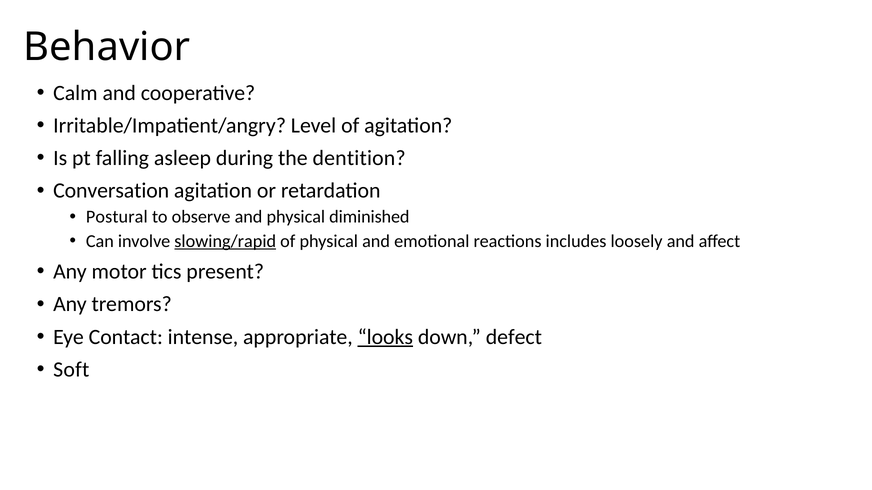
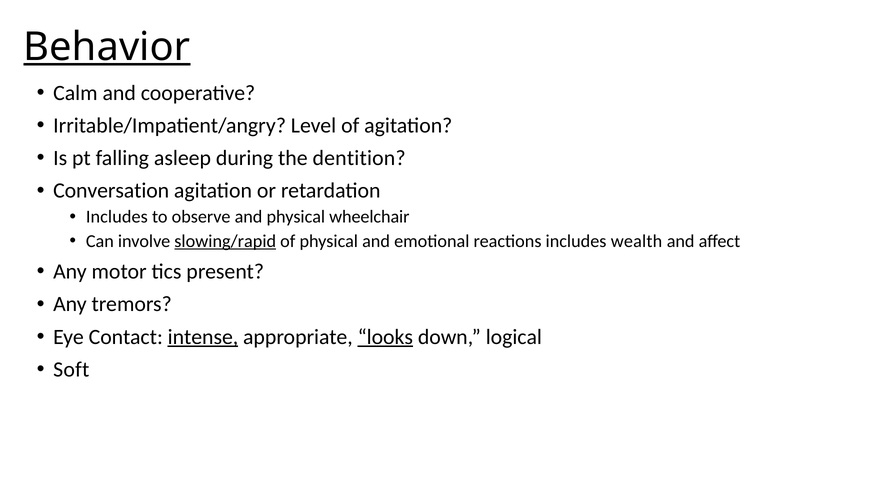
Behavior underline: none -> present (107, 47)
Postural: Postural -> Includes (117, 217)
diminished: diminished -> wheelchair (369, 217)
loosely: loosely -> wealth (636, 241)
intense underline: none -> present (203, 337)
defect: defect -> logical (514, 337)
